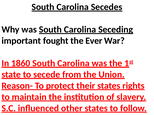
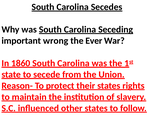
fought: fought -> wrong (56, 41)
